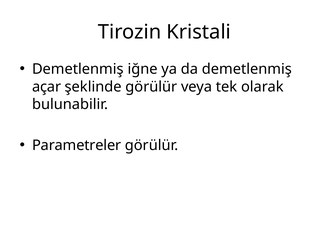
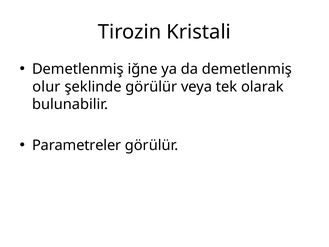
açar: açar -> olur (46, 87)
